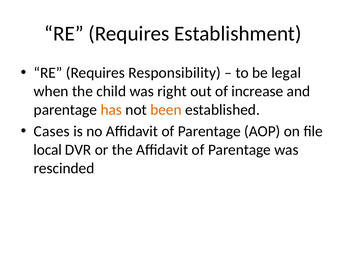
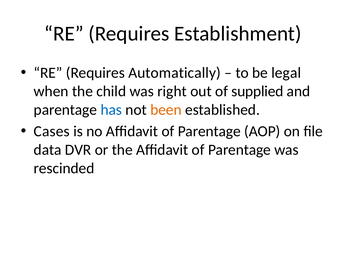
Responsibility: Responsibility -> Automatically (175, 73)
increase: increase -> supplied (257, 91)
has colour: orange -> blue (111, 109)
local: local -> data (48, 149)
